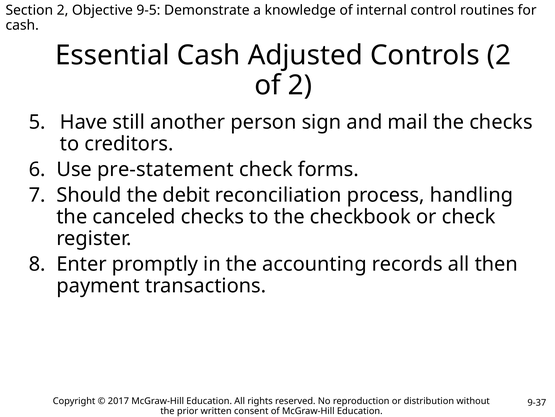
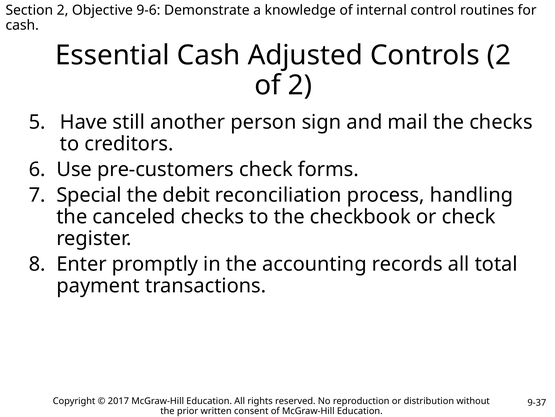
9-5: 9-5 -> 9-6 (148, 10)
pre-statement: pre-statement -> pre-customers (166, 169)
Should: Should -> Special (89, 195)
then: then -> total (496, 264)
